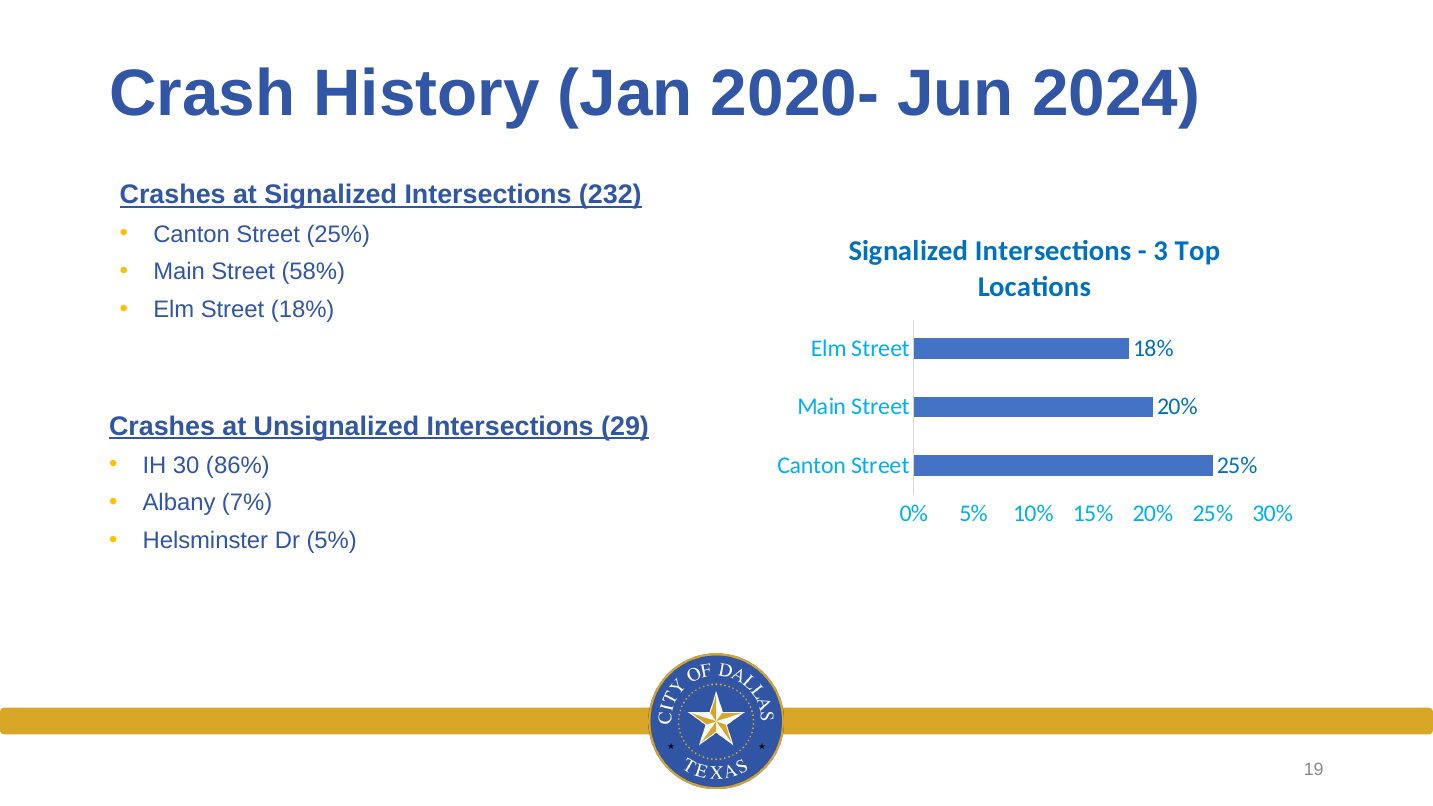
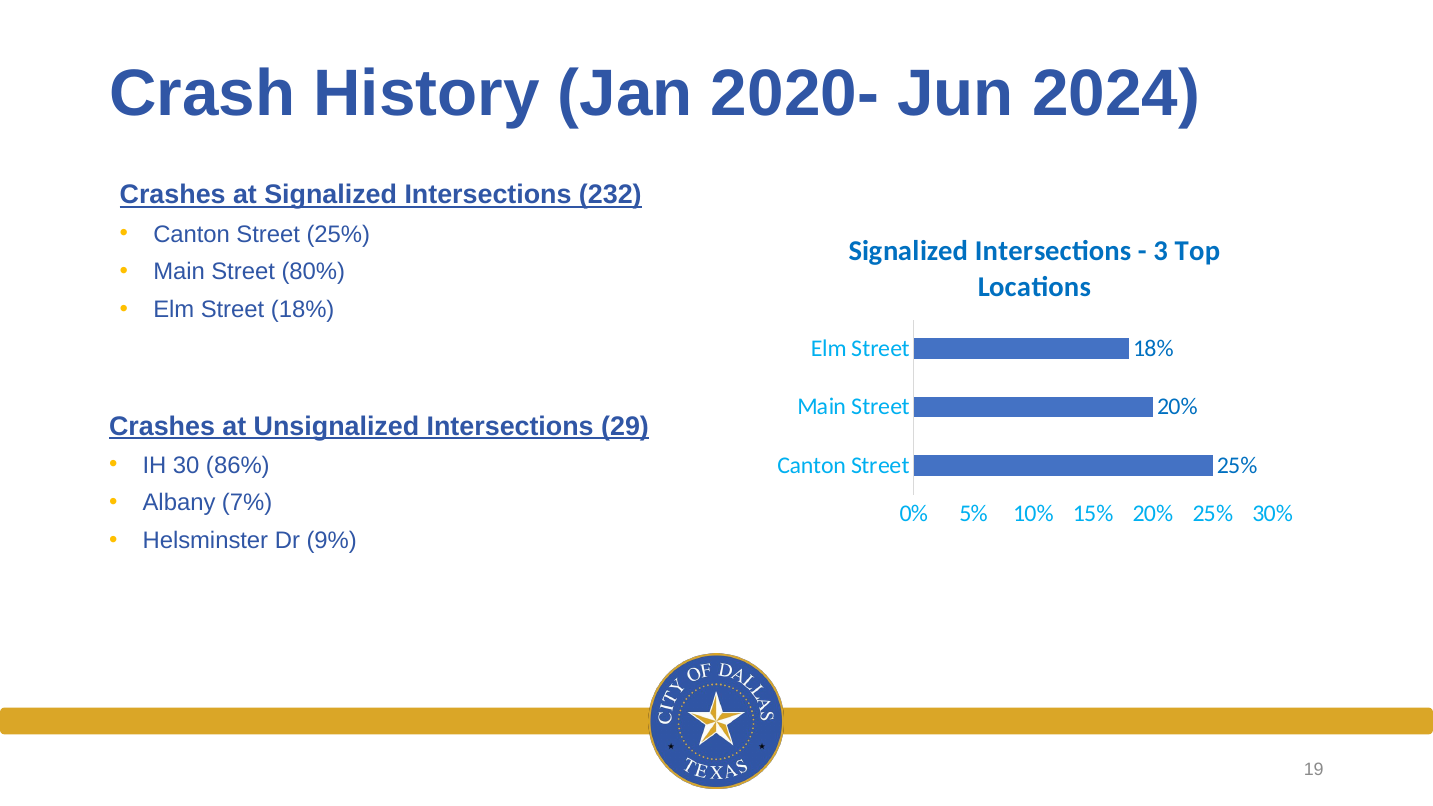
58%: 58% -> 80% (313, 272)
Dr 5%: 5% -> 9% (332, 541)
